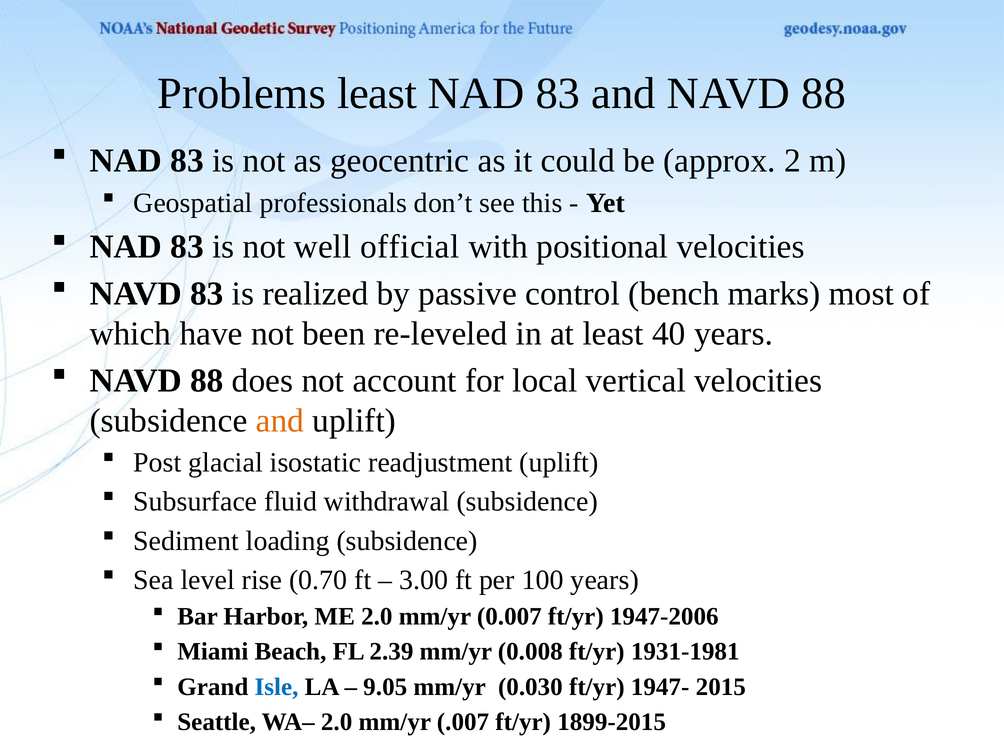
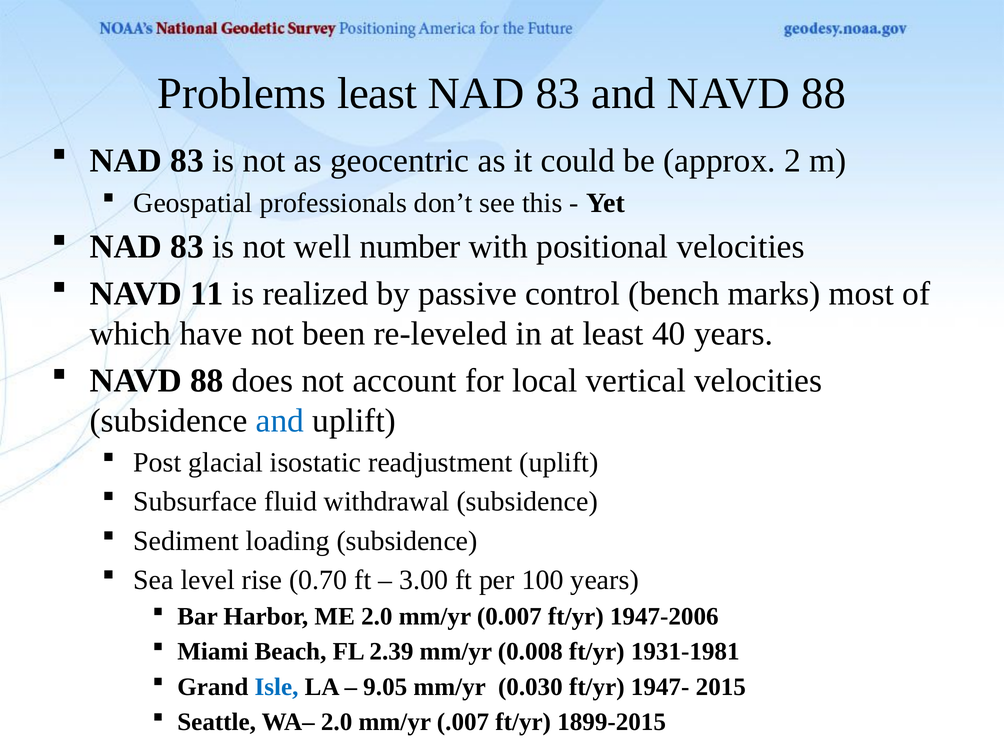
official: official -> number (410, 247)
NAVD 83: 83 -> 11 (207, 294)
and colour: orange -> blue (280, 421)
